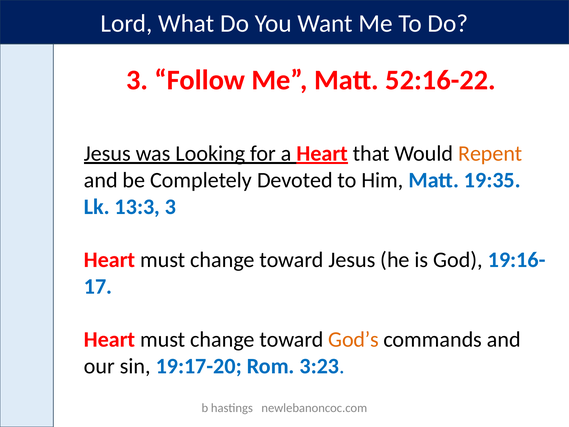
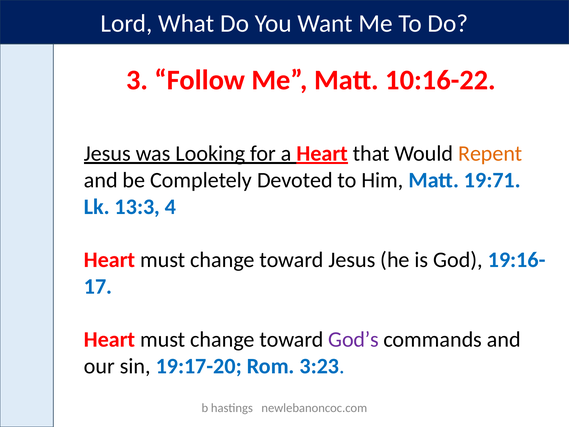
52:16-22: 52:16-22 -> 10:16-22 (441, 80)
19:35: 19:35 -> 19:71 (492, 180)
13:3 3: 3 -> 4 (171, 207)
God’s colour: orange -> purple (354, 339)
